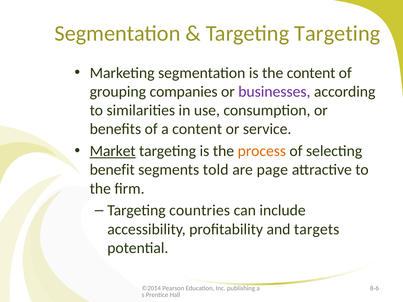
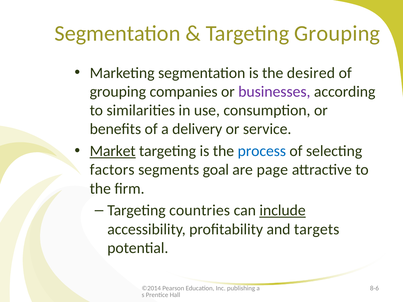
Targeting Targeting: Targeting -> Grouping (337, 33)
the content: content -> desired (311, 73)
a content: content -> delivery (197, 129)
process colour: orange -> blue (262, 151)
benefit: benefit -> factors (112, 170)
told: told -> goal (216, 170)
include underline: none -> present (283, 211)
